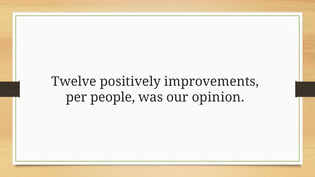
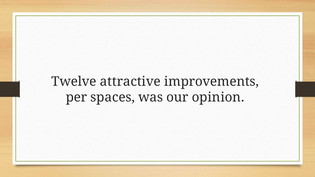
positively: positively -> attractive (130, 82)
people: people -> spaces (113, 97)
